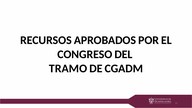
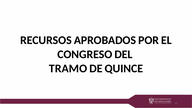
CGADM: CGADM -> QUINCE (124, 68)
